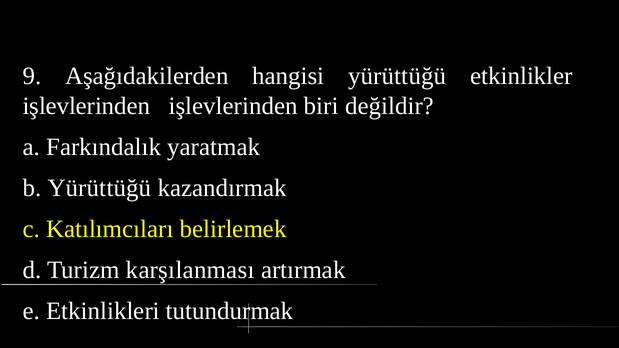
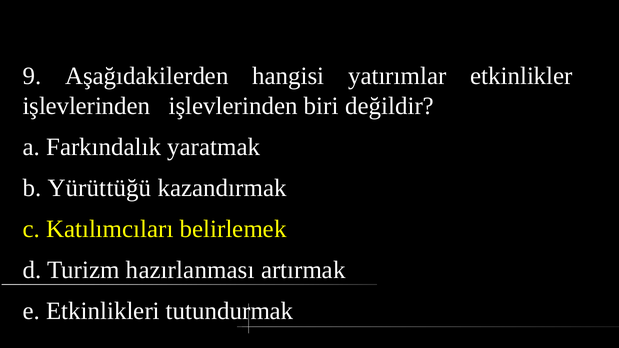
hangisi yürüttüğü: yürüttüğü -> yatırımlar (397, 76)
karşılanması: karşılanması -> hazırlanması (190, 270)
